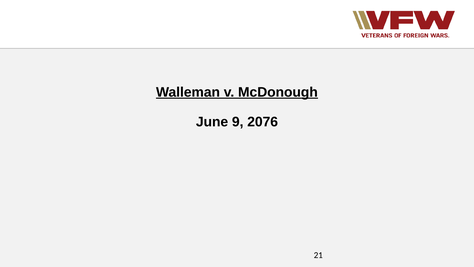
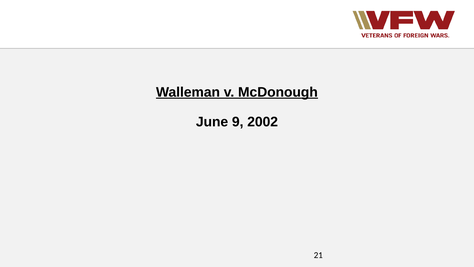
2076: 2076 -> 2002 (263, 122)
